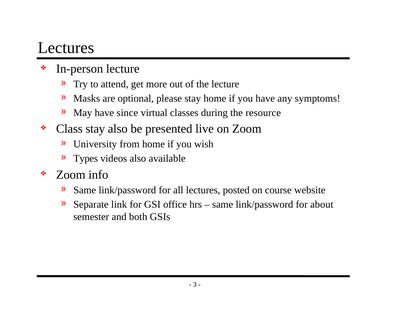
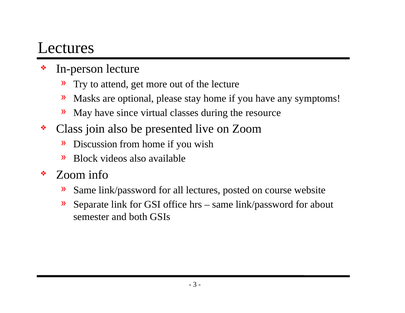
Class stay: stay -> join (95, 129)
University: University -> Discussion (95, 144)
Types: Types -> Block (86, 159)
